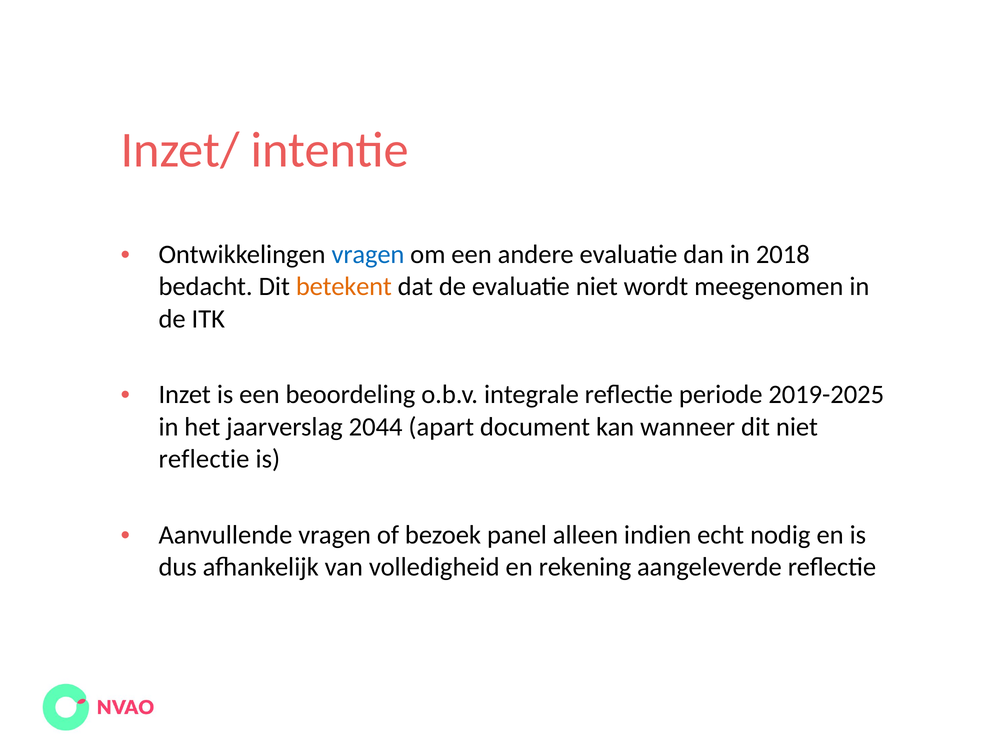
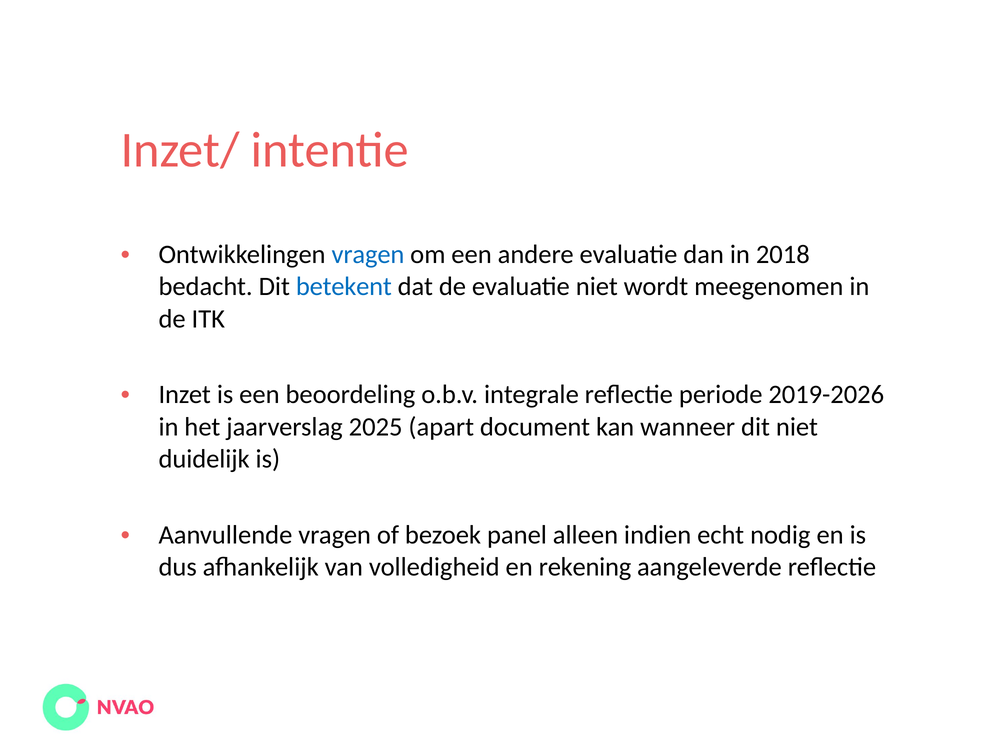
betekent colour: orange -> blue (344, 287)
2019-2025: 2019-2025 -> 2019-2026 (826, 395)
2044: 2044 -> 2025 (376, 427)
reflectie: reflectie -> duidelijk (204, 459)
